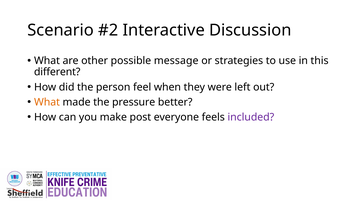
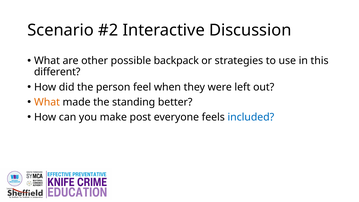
message: message -> backpack (176, 61)
pressure: pressure -> standing (134, 102)
included colour: purple -> blue (251, 117)
